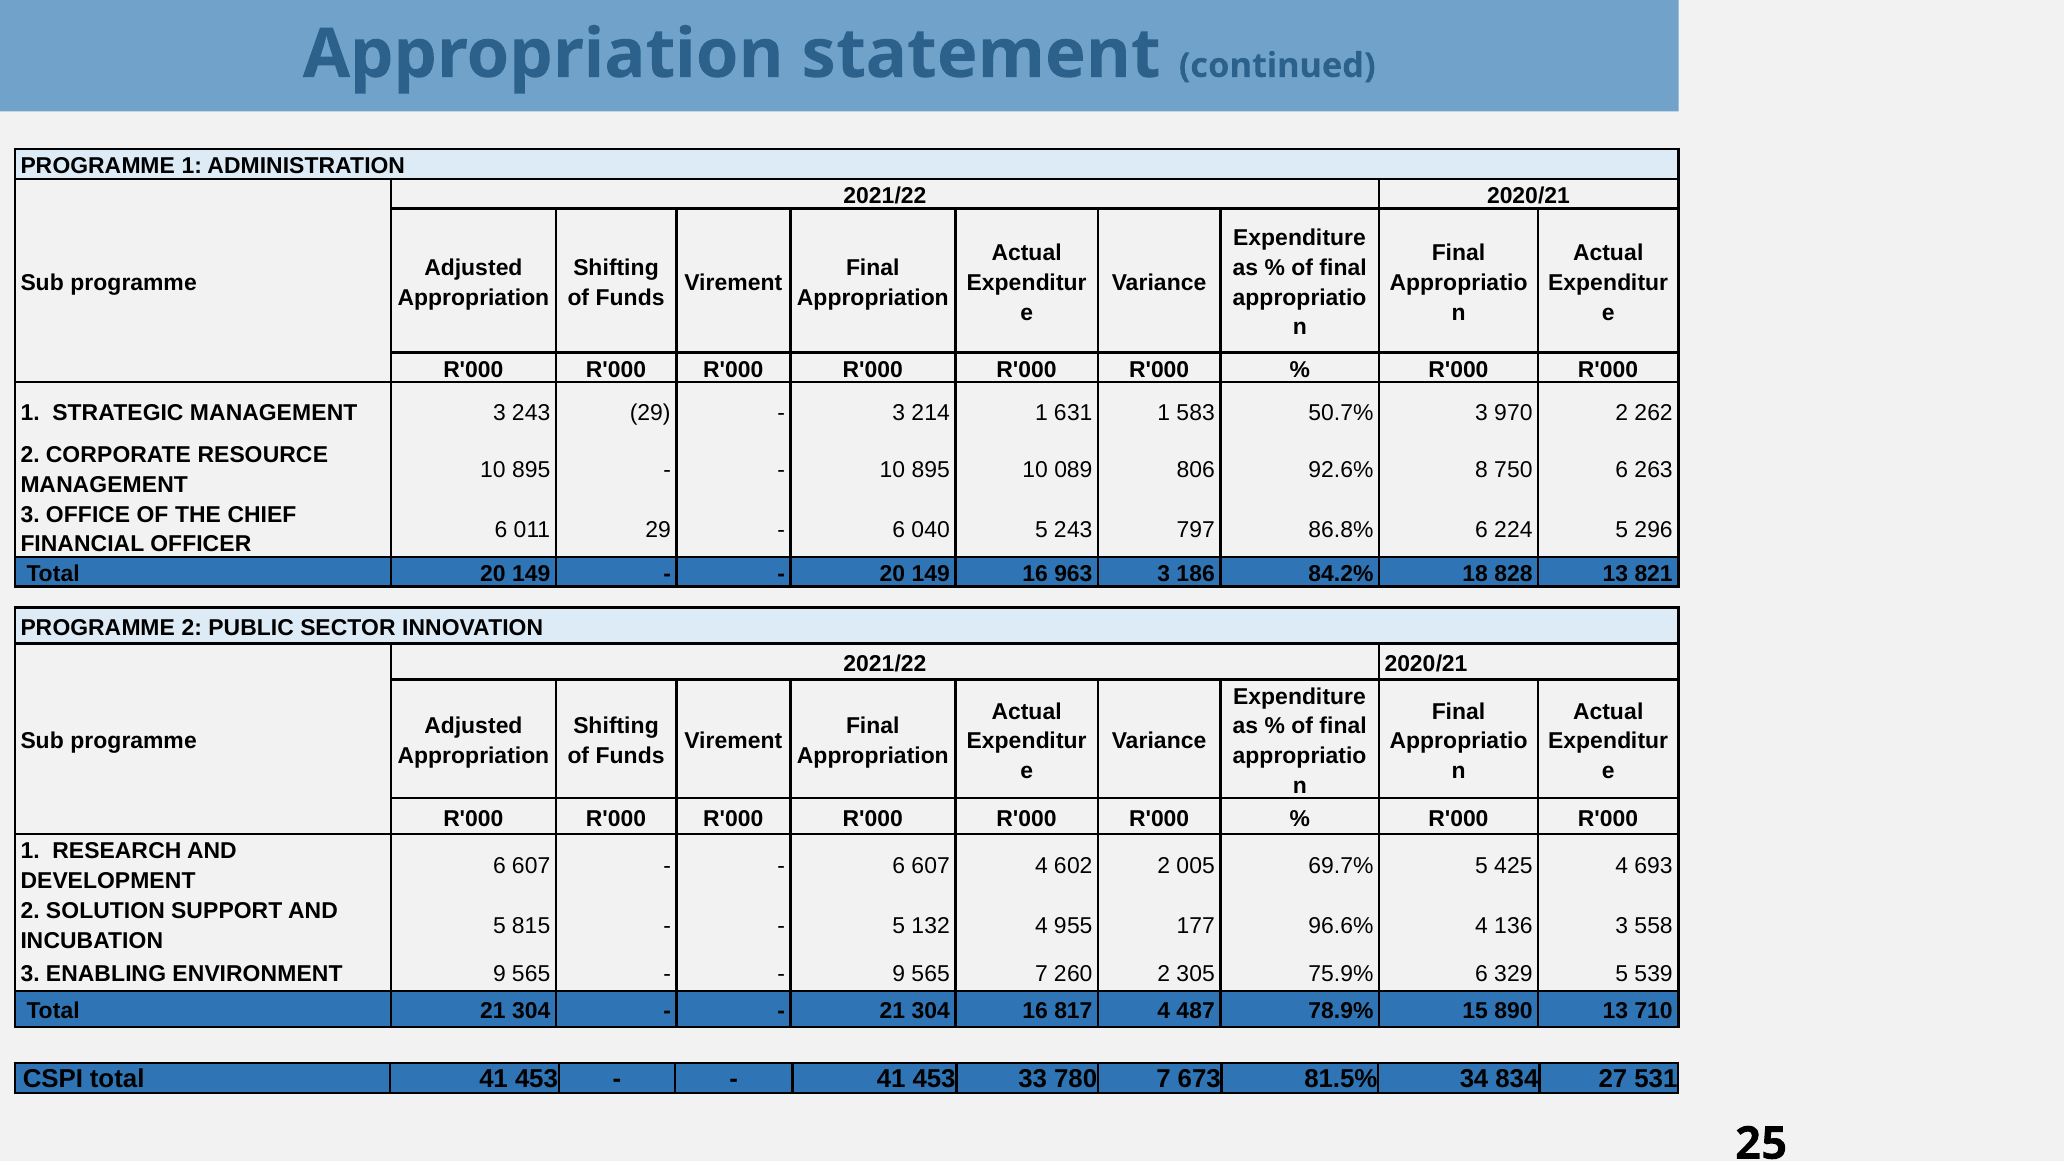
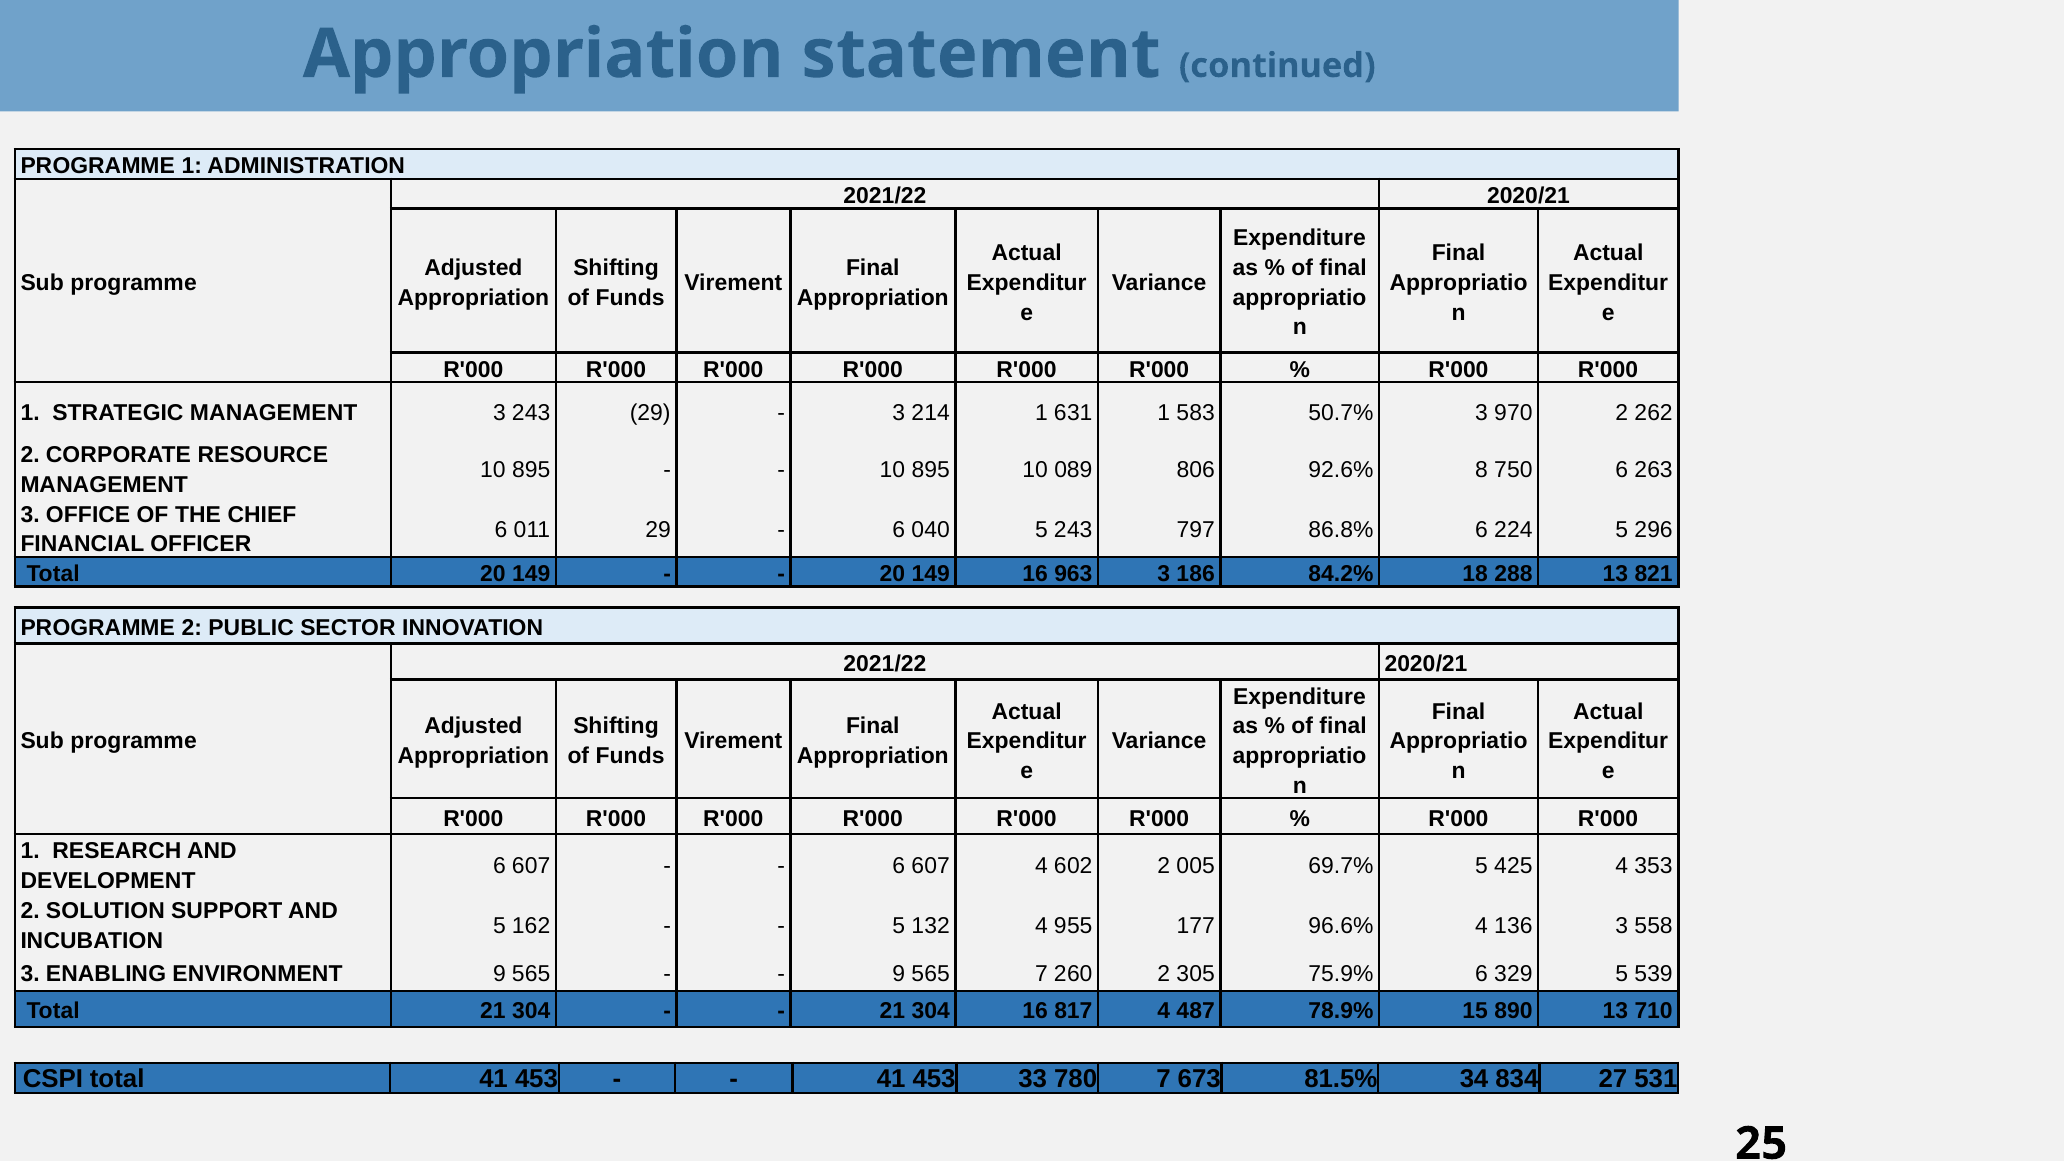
828: 828 -> 288 (1513, 574)
693: 693 -> 353 (1653, 866)
815: 815 -> 162 (531, 926)
